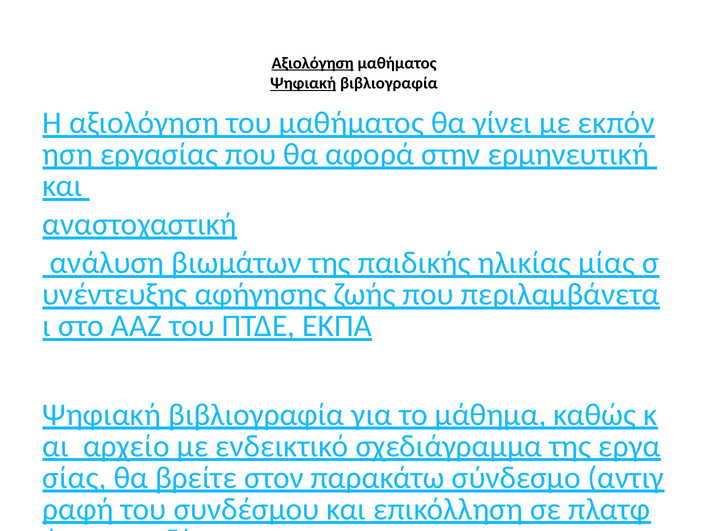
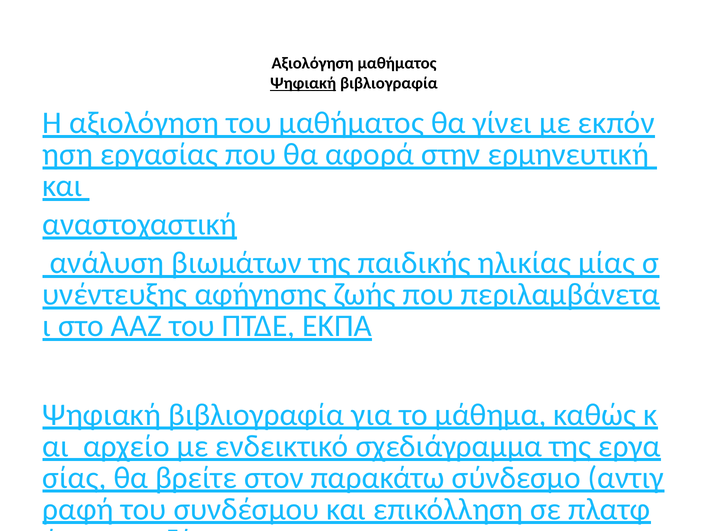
Αξιολόγηση underline: present -> none (313, 63)
